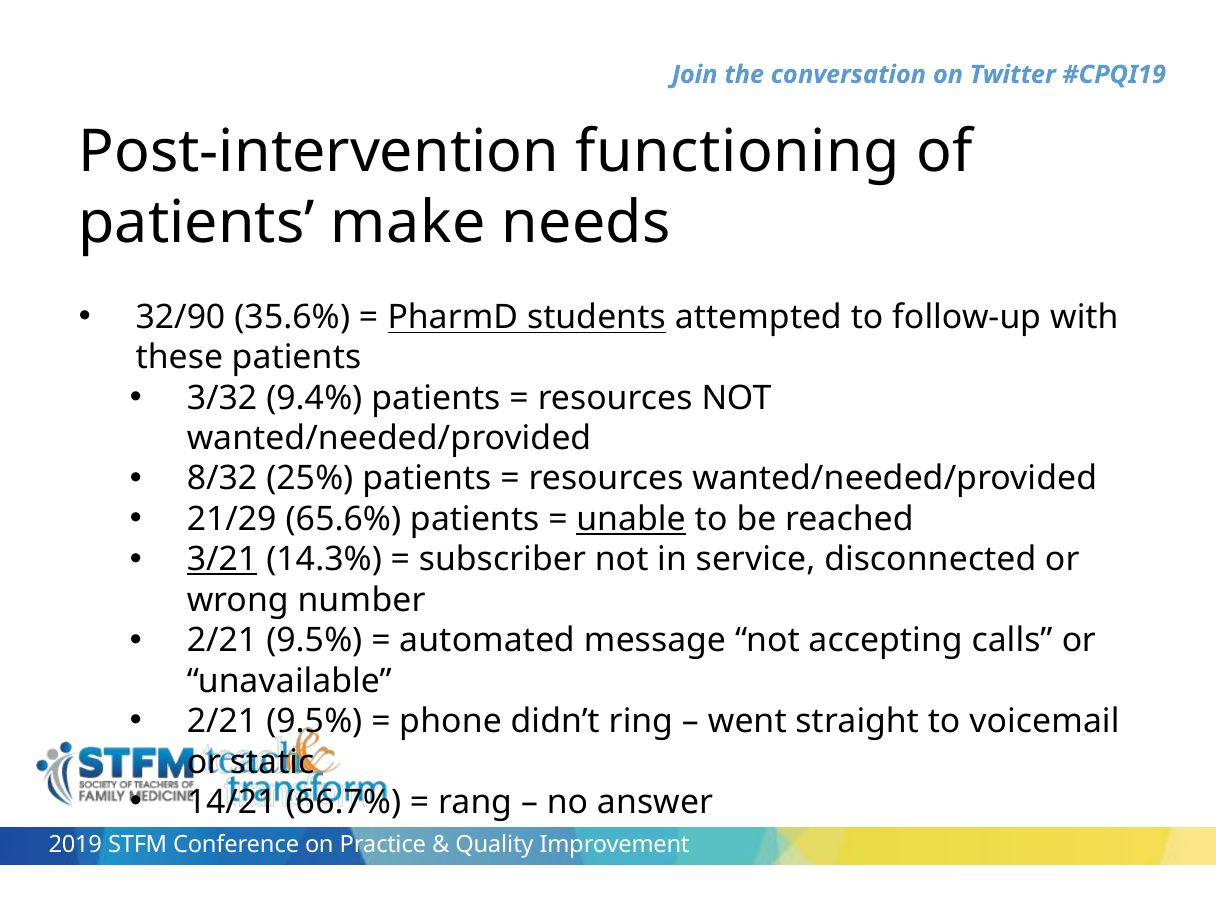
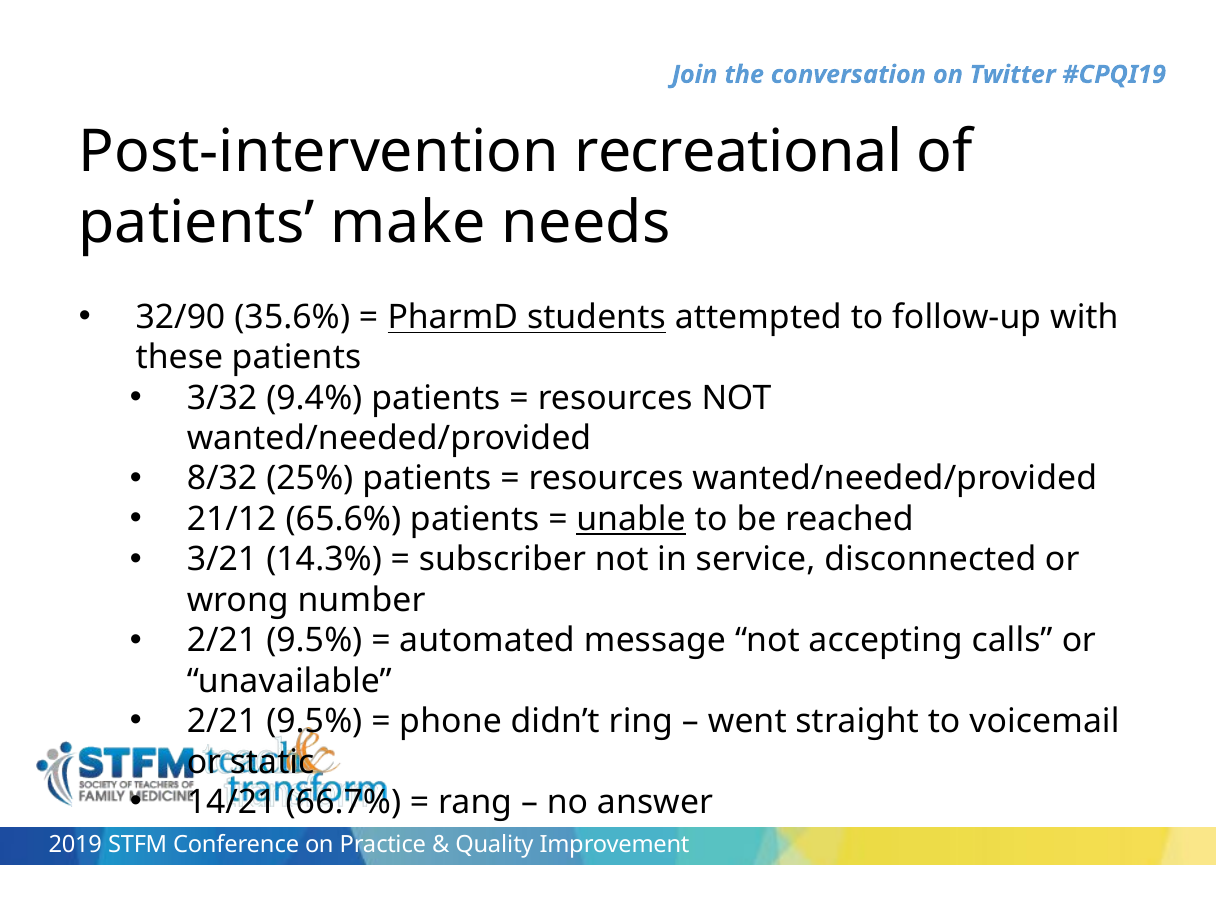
functioning: functioning -> recreational (738, 152)
21/29: 21/29 -> 21/12 (232, 519)
3/21 underline: present -> none (222, 560)
